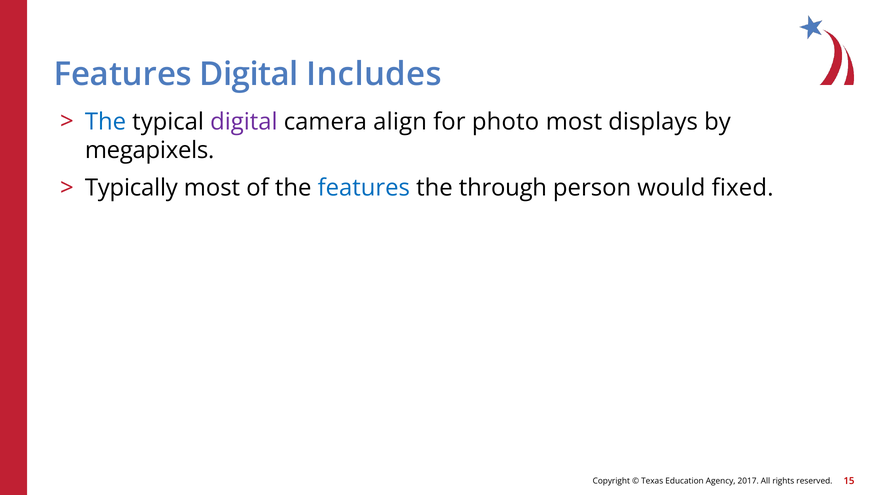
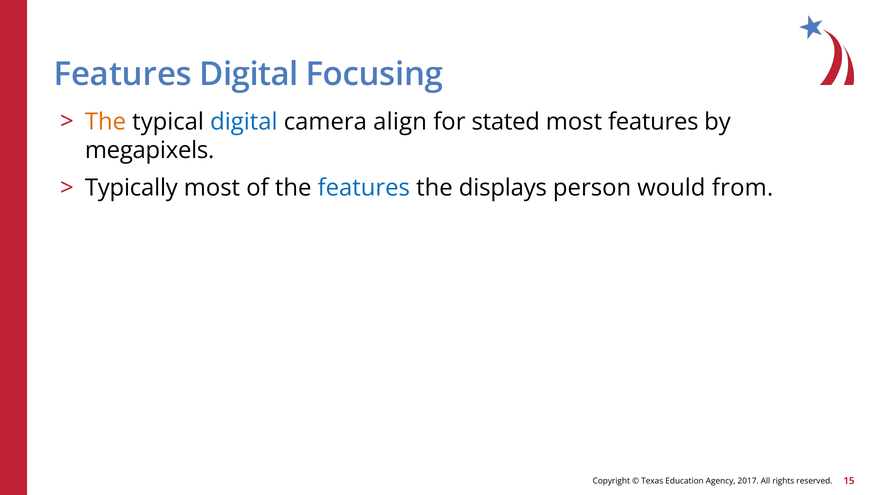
Includes: Includes -> Focusing (374, 75)
The colour: blue -> orange (105, 122)
digital colour: purple -> blue (244, 122)
photo: photo -> stated (506, 122)
most displays: displays -> features (653, 122)
through: through -> displays (503, 188)
fixed: fixed -> from (743, 188)
